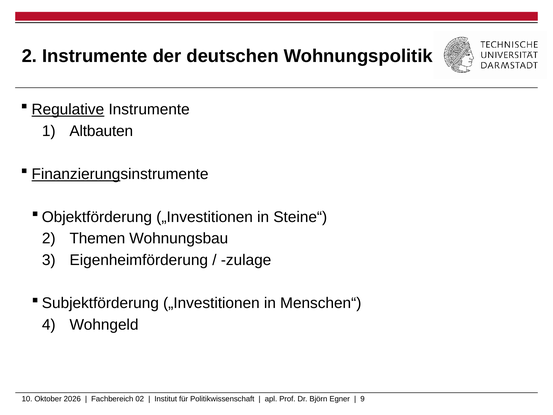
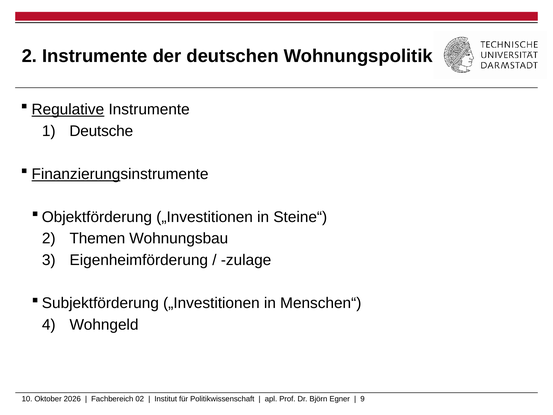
Altbauten: Altbauten -> Deutsche (101, 131)
